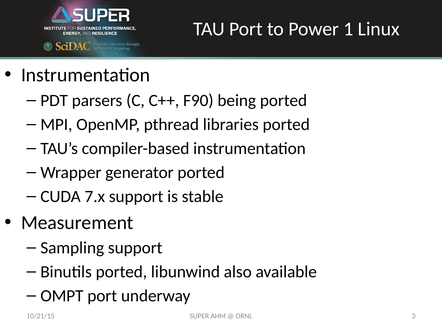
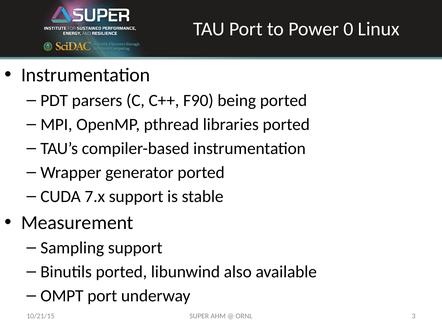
1: 1 -> 0 (348, 29)
